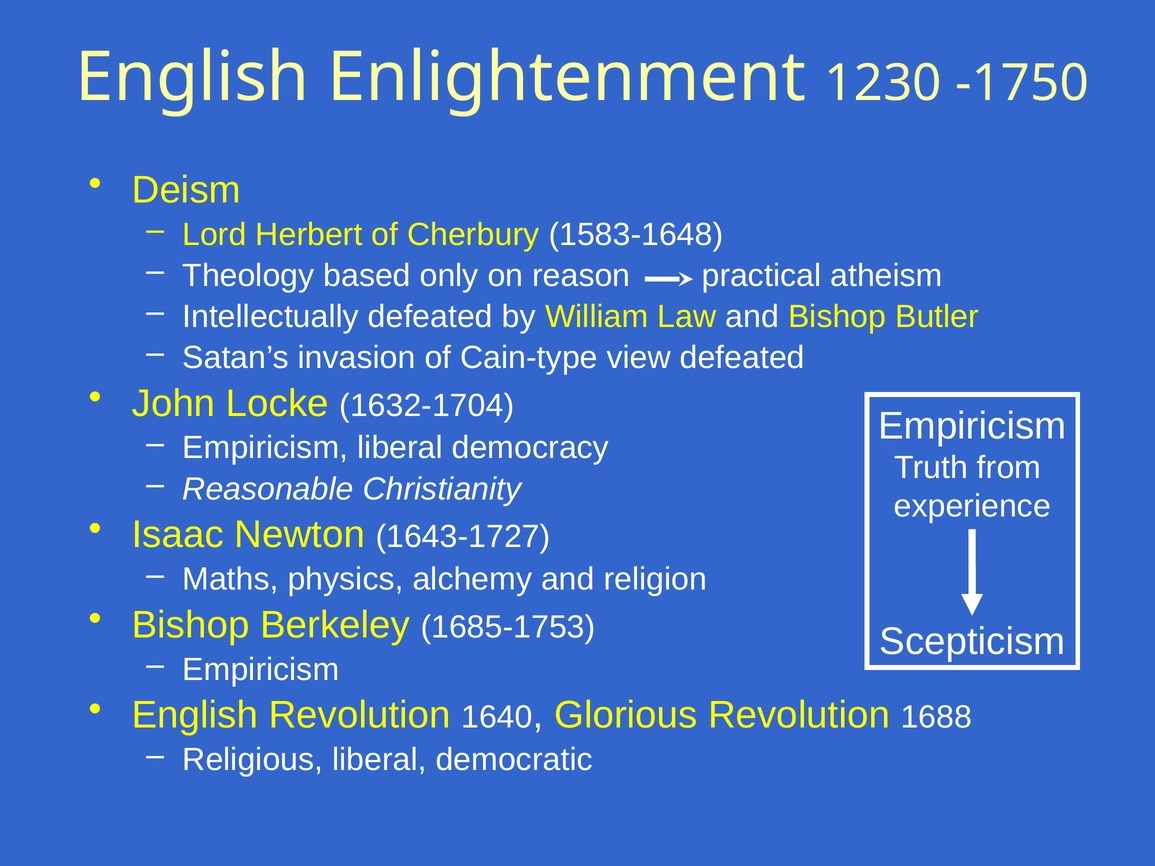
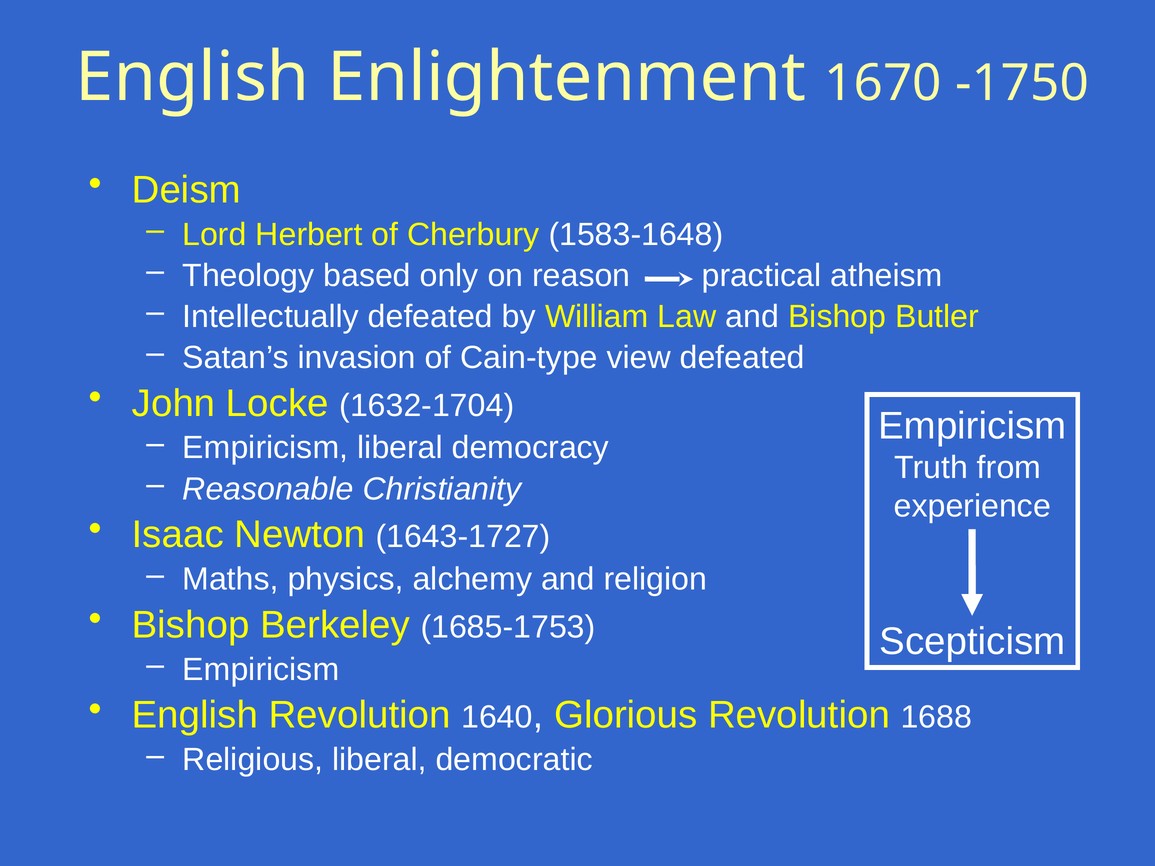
1230: 1230 -> 1670 (883, 83)
